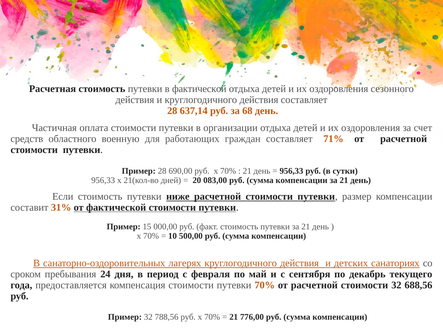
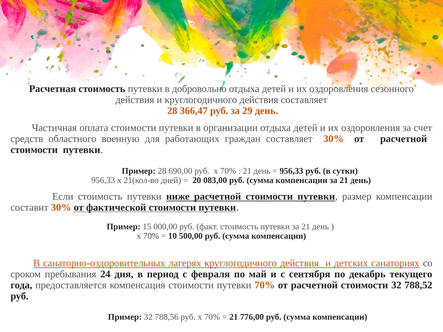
в фактической: фактической -> добровольно (199, 89)
637,14: 637,14 -> 366,47 (194, 111)
68: 68 -> 29 (247, 111)
составляет 71%: 71% -> 30% (333, 139)
составит 31%: 31% -> 30% (61, 207)
688,56: 688,56 -> 788,52 (418, 285)
